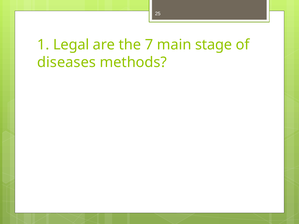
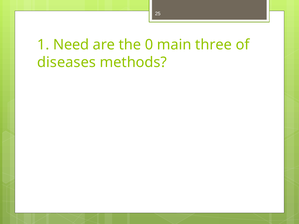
Legal: Legal -> Need (71, 45)
7: 7 -> 0 (149, 45)
stage: stage -> three (214, 45)
